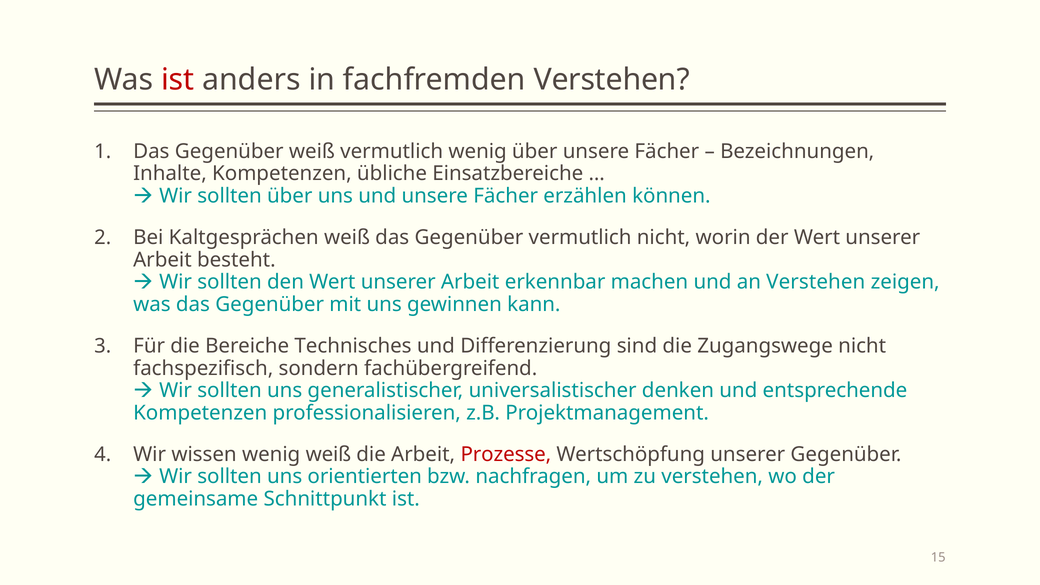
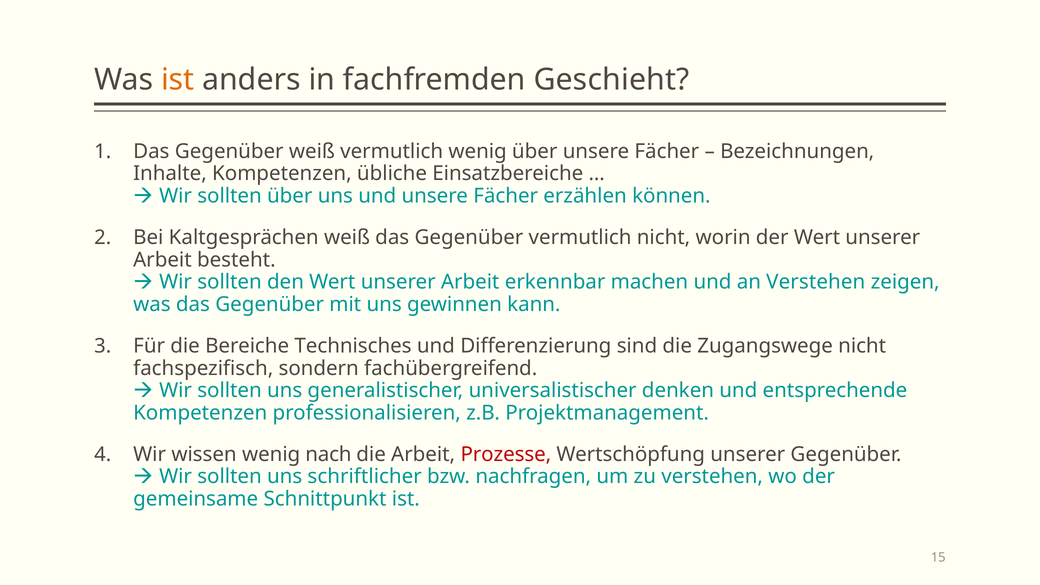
ist colour: red -> orange (178, 80)
fachfremden Verstehen: Verstehen -> Geschieht (611, 80)
wenig weiß: weiß -> nach (328, 454)
orientierten: orientierten -> schriftlicher (365, 477)
